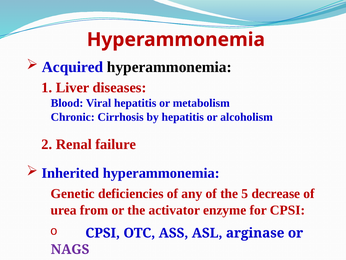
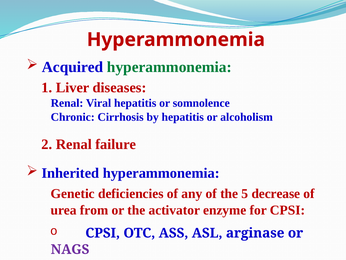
hyperammonemia colour: black -> green (169, 67)
Blood: Blood -> Renal (67, 103)
metabolism: metabolism -> somnolence (201, 103)
